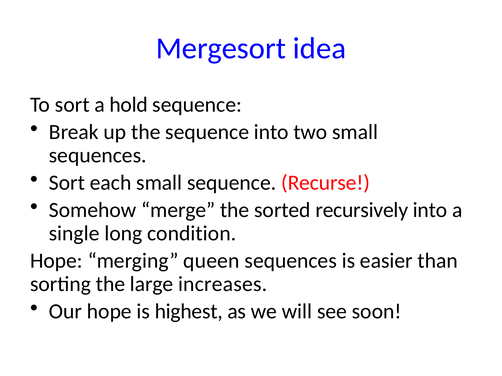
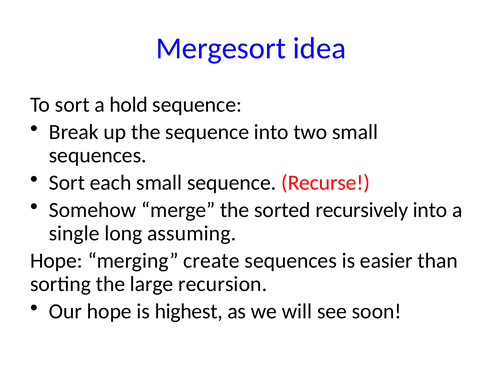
condition: condition -> assuming (192, 234)
queen: queen -> create (211, 261)
increases: increases -> recursion (223, 284)
